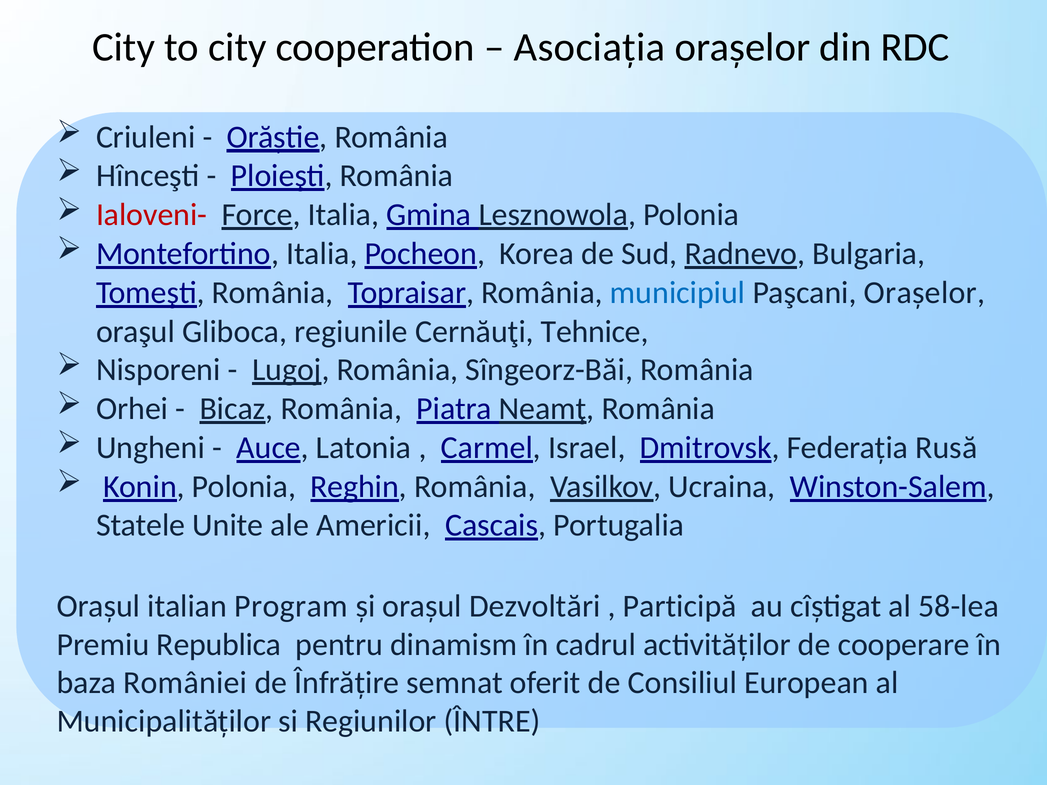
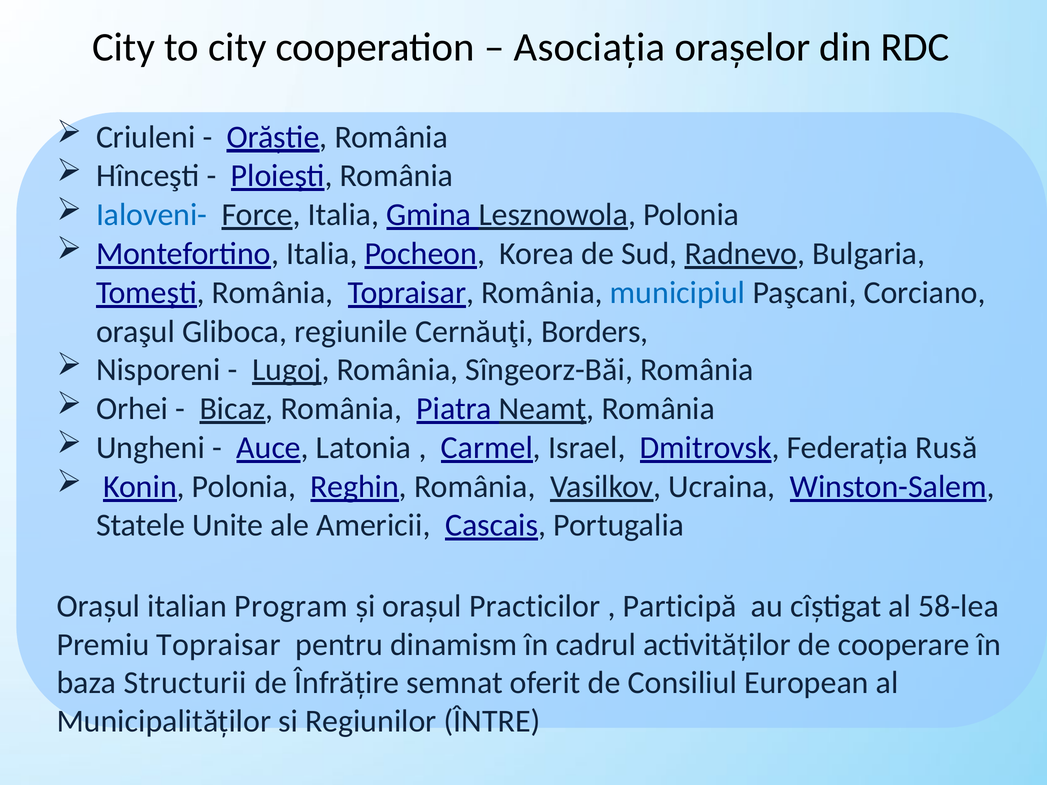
Ialoveni- colour: red -> blue (152, 215)
Paşcani Oraşelor: Oraşelor -> Corciano (925, 293)
Tehnice: Tehnice -> Borders (595, 332)
Dezvoltări: Dezvoltări -> Practicilor (535, 606)
Premiu Republica: Republica -> Topraisar (219, 645)
României: României -> Structurii (185, 683)
